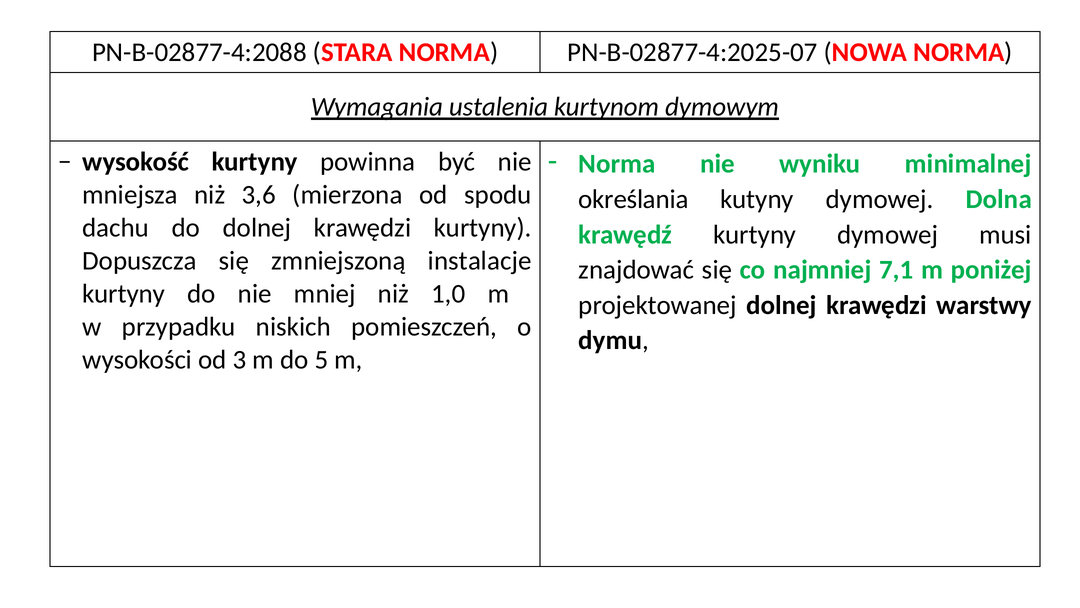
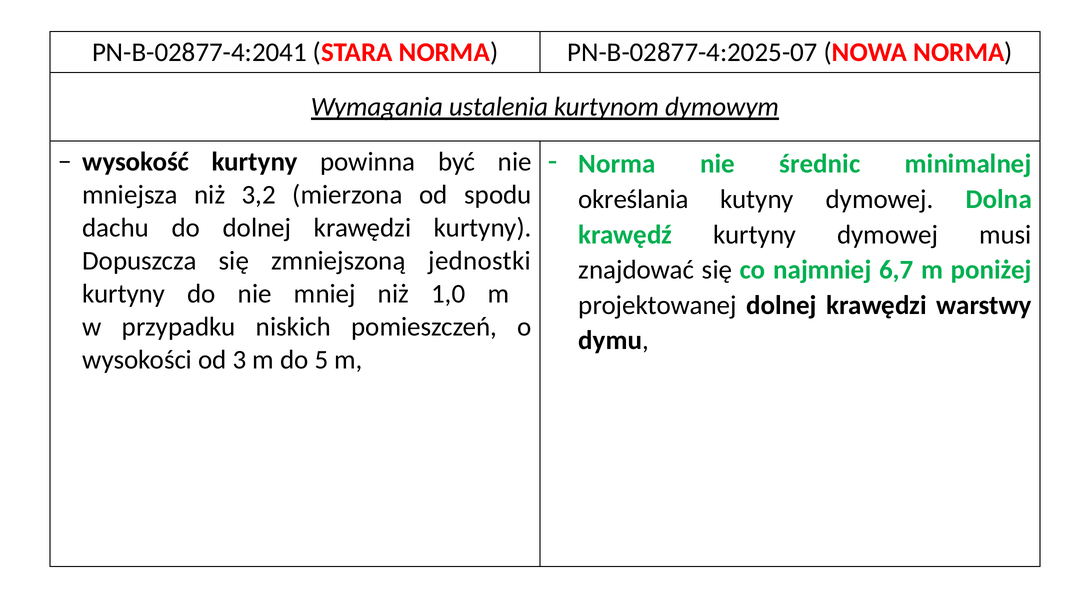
PN-B-02877-4:2088: PN-B-02877-4:2088 -> PN-B-02877-4:2041 (199, 52)
wyniku: wyniku -> średnic (820, 164)
3,6: 3,6 -> 3,2 (259, 195)
instalacje: instalacje -> jednostki (480, 260)
7,1: 7,1 -> 6,7 (896, 270)
